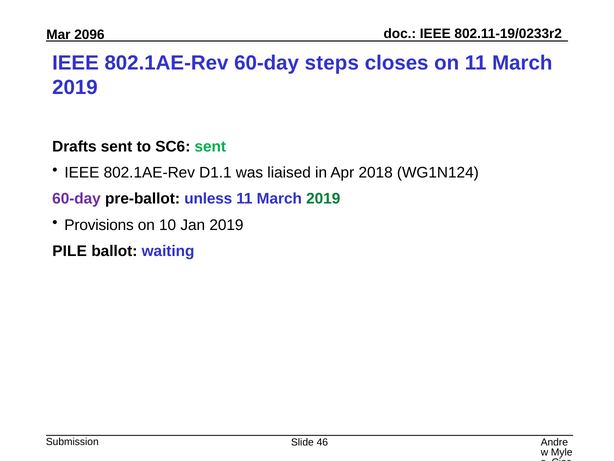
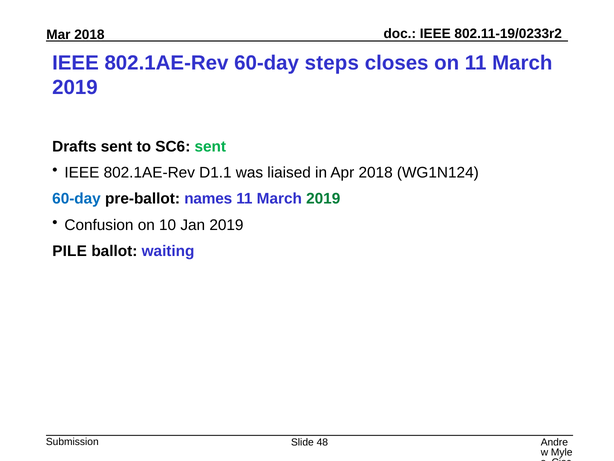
2096: 2096 -> 2018 (89, 35)
60-day colour: purple -> blue (77, 199)
unless: unless -> names (208, 199)
Provisions: Provisions -> Confusion (99, 225)
46: 46 -> 48 (322, 442)
